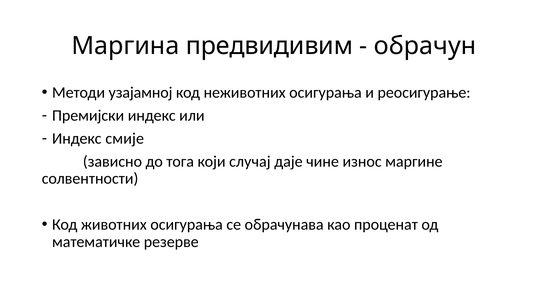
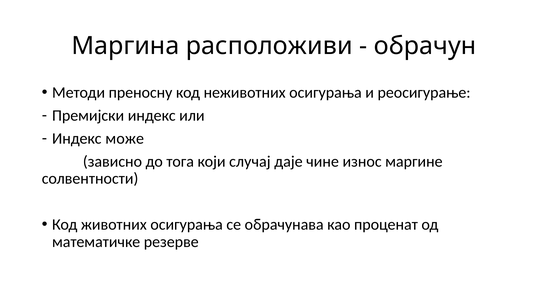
предвидивим: предвидивим -> расположиви (269, 46)
узајамној: узајамној -> преносну (141, 93)
смије: смије -> може (125, 139)
